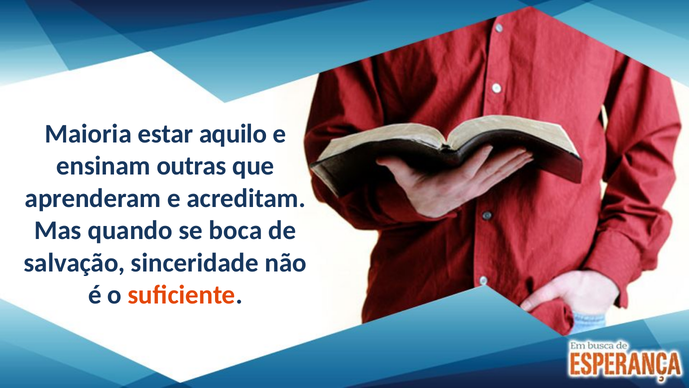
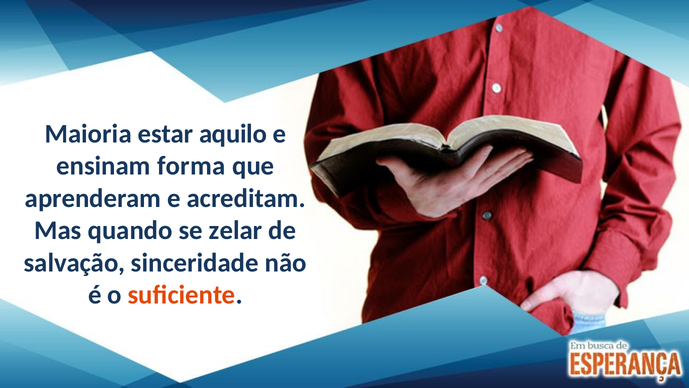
outras: outras -> forma (191, 166)
boca: boca -> zelar (236, 230)
